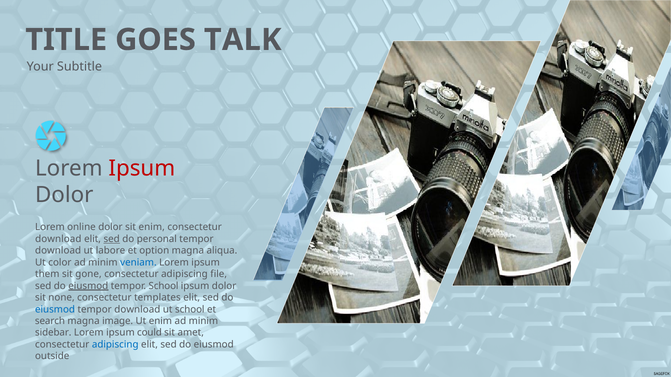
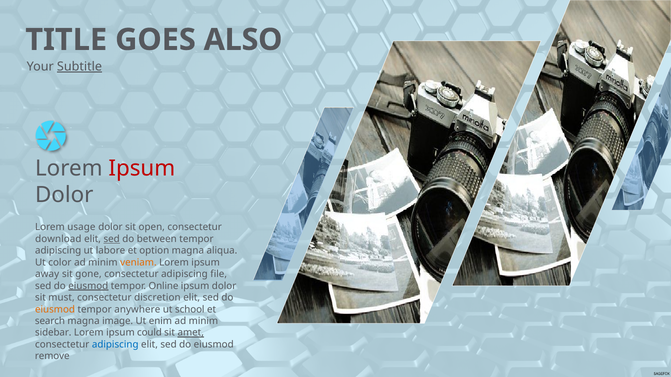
TALK: TALK -> ALSO (243, 40)
Subtitle underline: none -> present (80, 67)
online: online -> usage (81, 227)
sit enim: enim -> open (152, 227)
personal: personal -> between (157, 239)
download: download -> adipiscing (58, 251)
veniam colour: blue -> orange (138, 263)
them: them -> away (47, 274)
tempor School: School -> Online (164, 286)
none: none -> must (61, 298)
templates: templates -> discretion (157, 298)
eiusmod colour: blue -> orange (55, 310)
download: download -> anywhere (137, 310)
amet underline: none -> present (191, 333)
outside: outside -> remove (52, 357)
